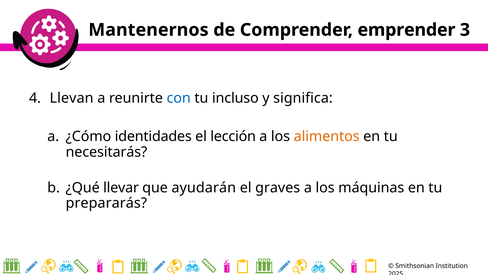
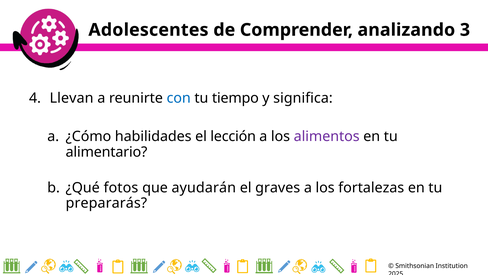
Mantenernos: Mantenernos -> Adolescentes (148, 30)
emprender: emprender -> analizando (406, 30)
incluso: incluso -> tiempo (235, 98)
identidades: identidades -> habilidades (153, 136)
alimentos colour: orange -> purple (327, 136)
necesitarás: necesitarás -> alimentario (106, 152)
llevar: llevar -> fotos (121, 188)
máquinas: máquinas -> fortalezas (371, 188)
